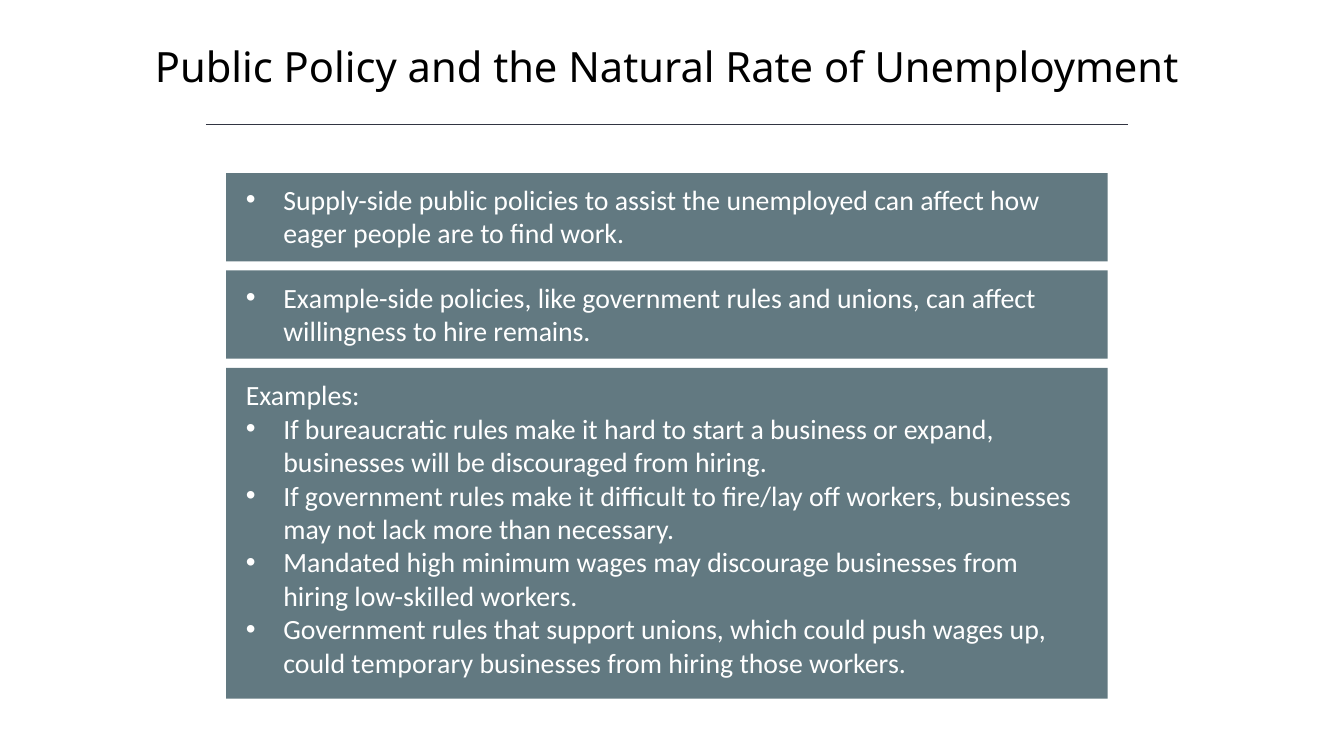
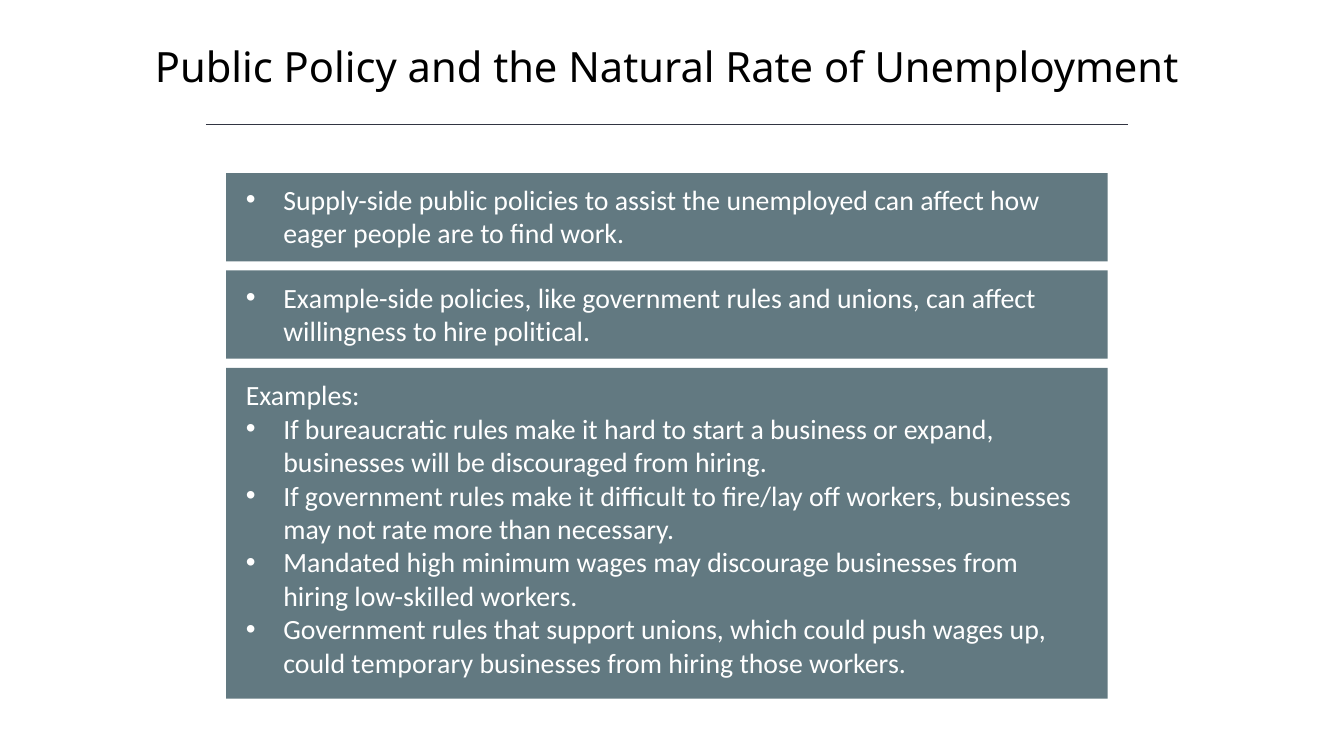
remains: remains -> political (542, 332)
not lack: lack -> rate (404, 530)
